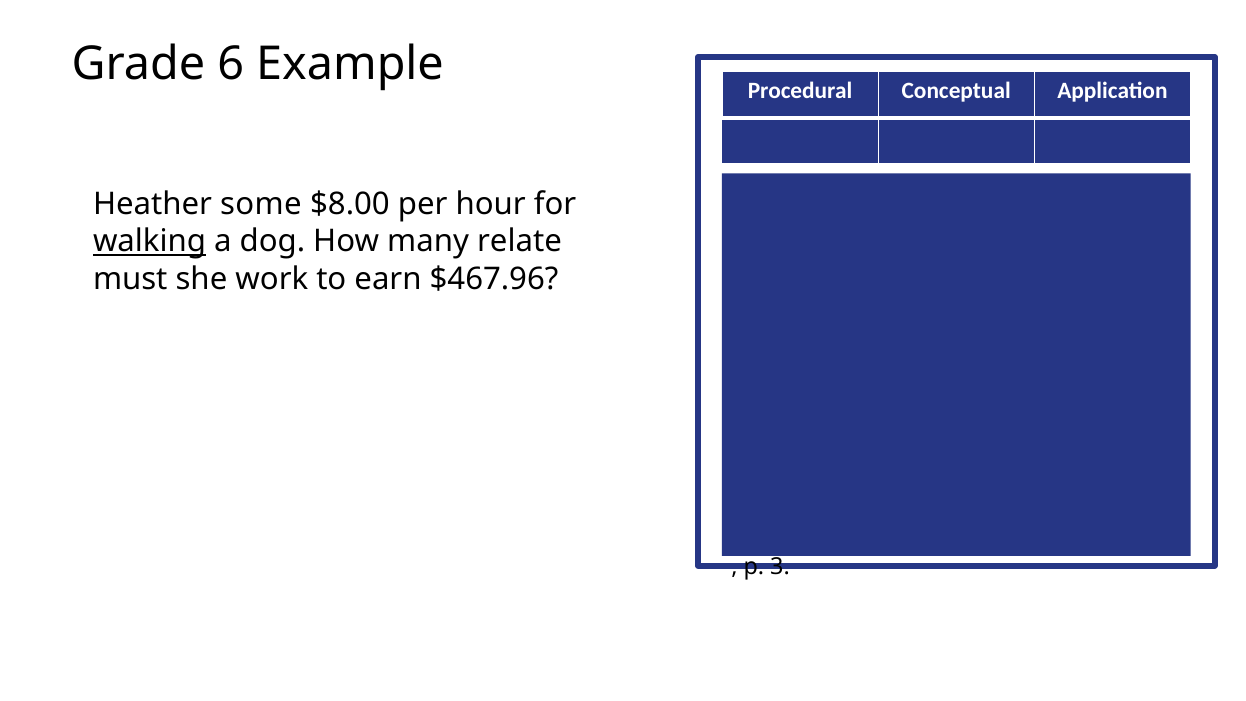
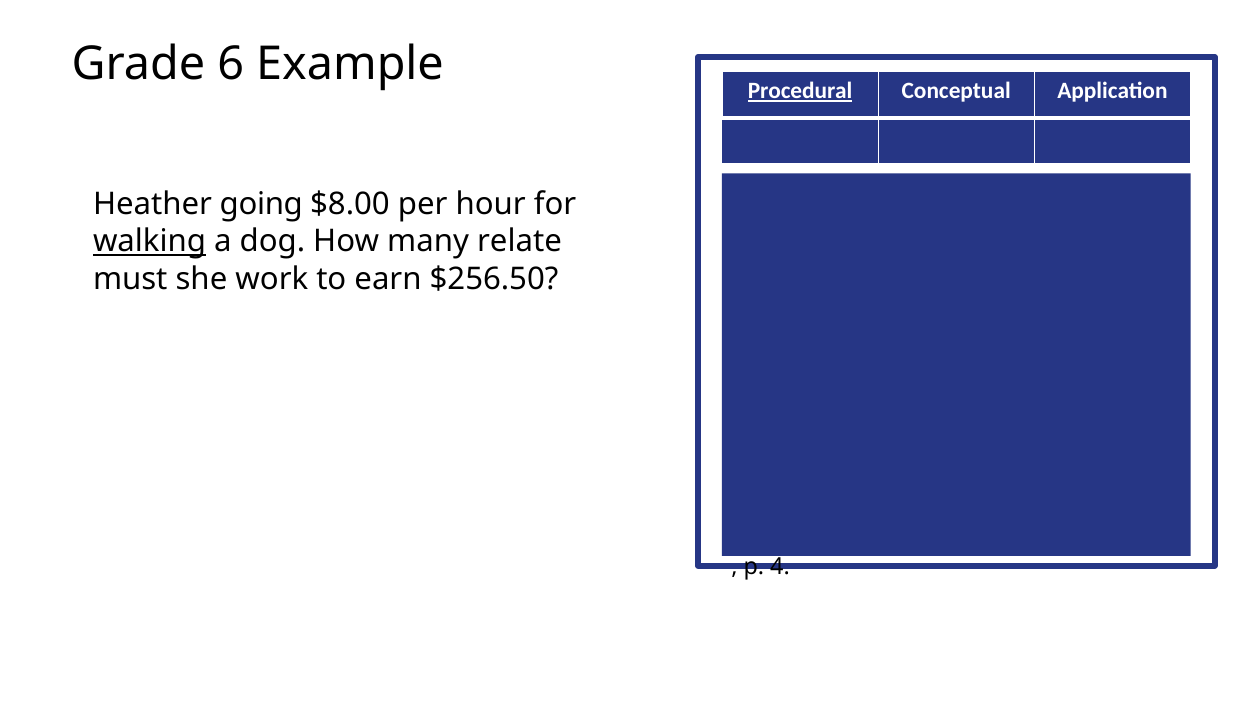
Procedural underline: none -> present (800, 91)
some: some -> going (261, 204)
$467.96: $467.96 -> $256.50 (494, 279)
3: 3 -> 4 (780, 567)
